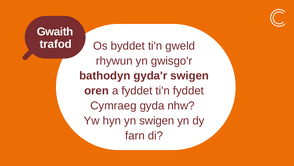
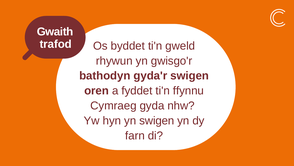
ti'n fyddet: fyddet -> ffynnu (188, 90)
